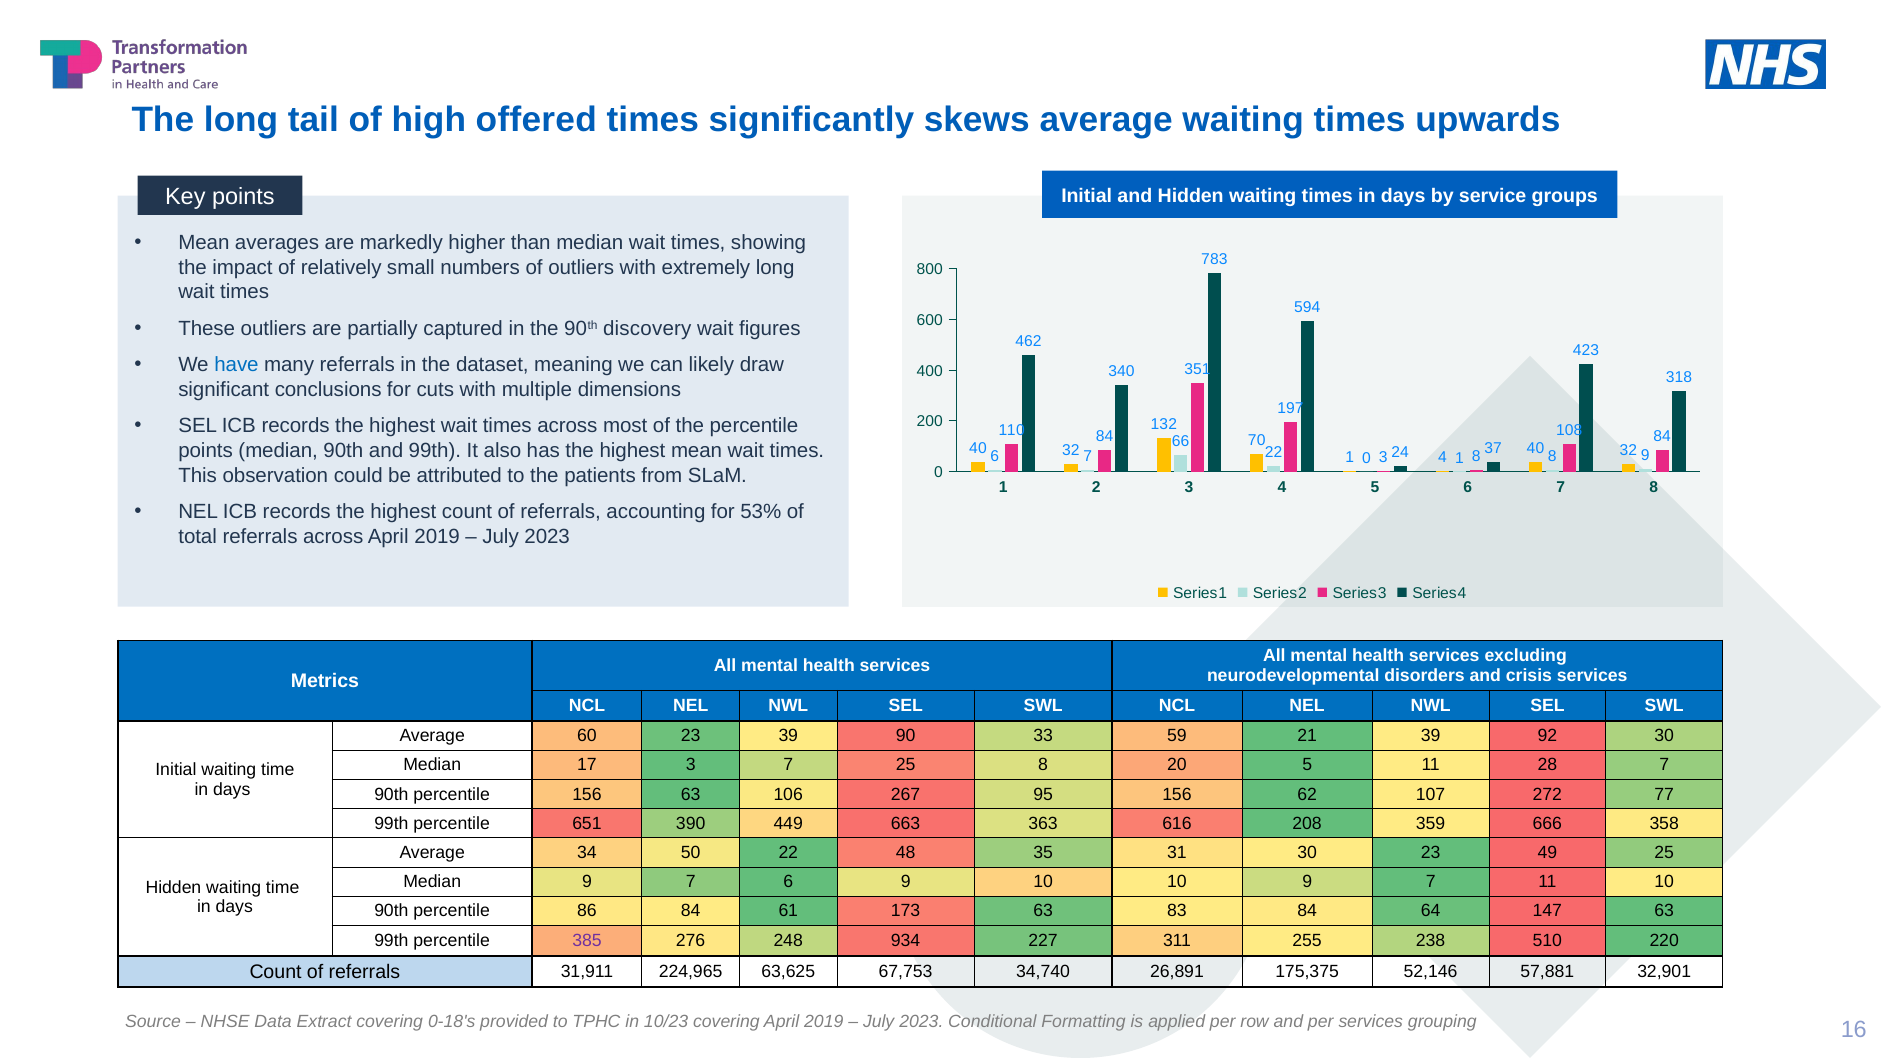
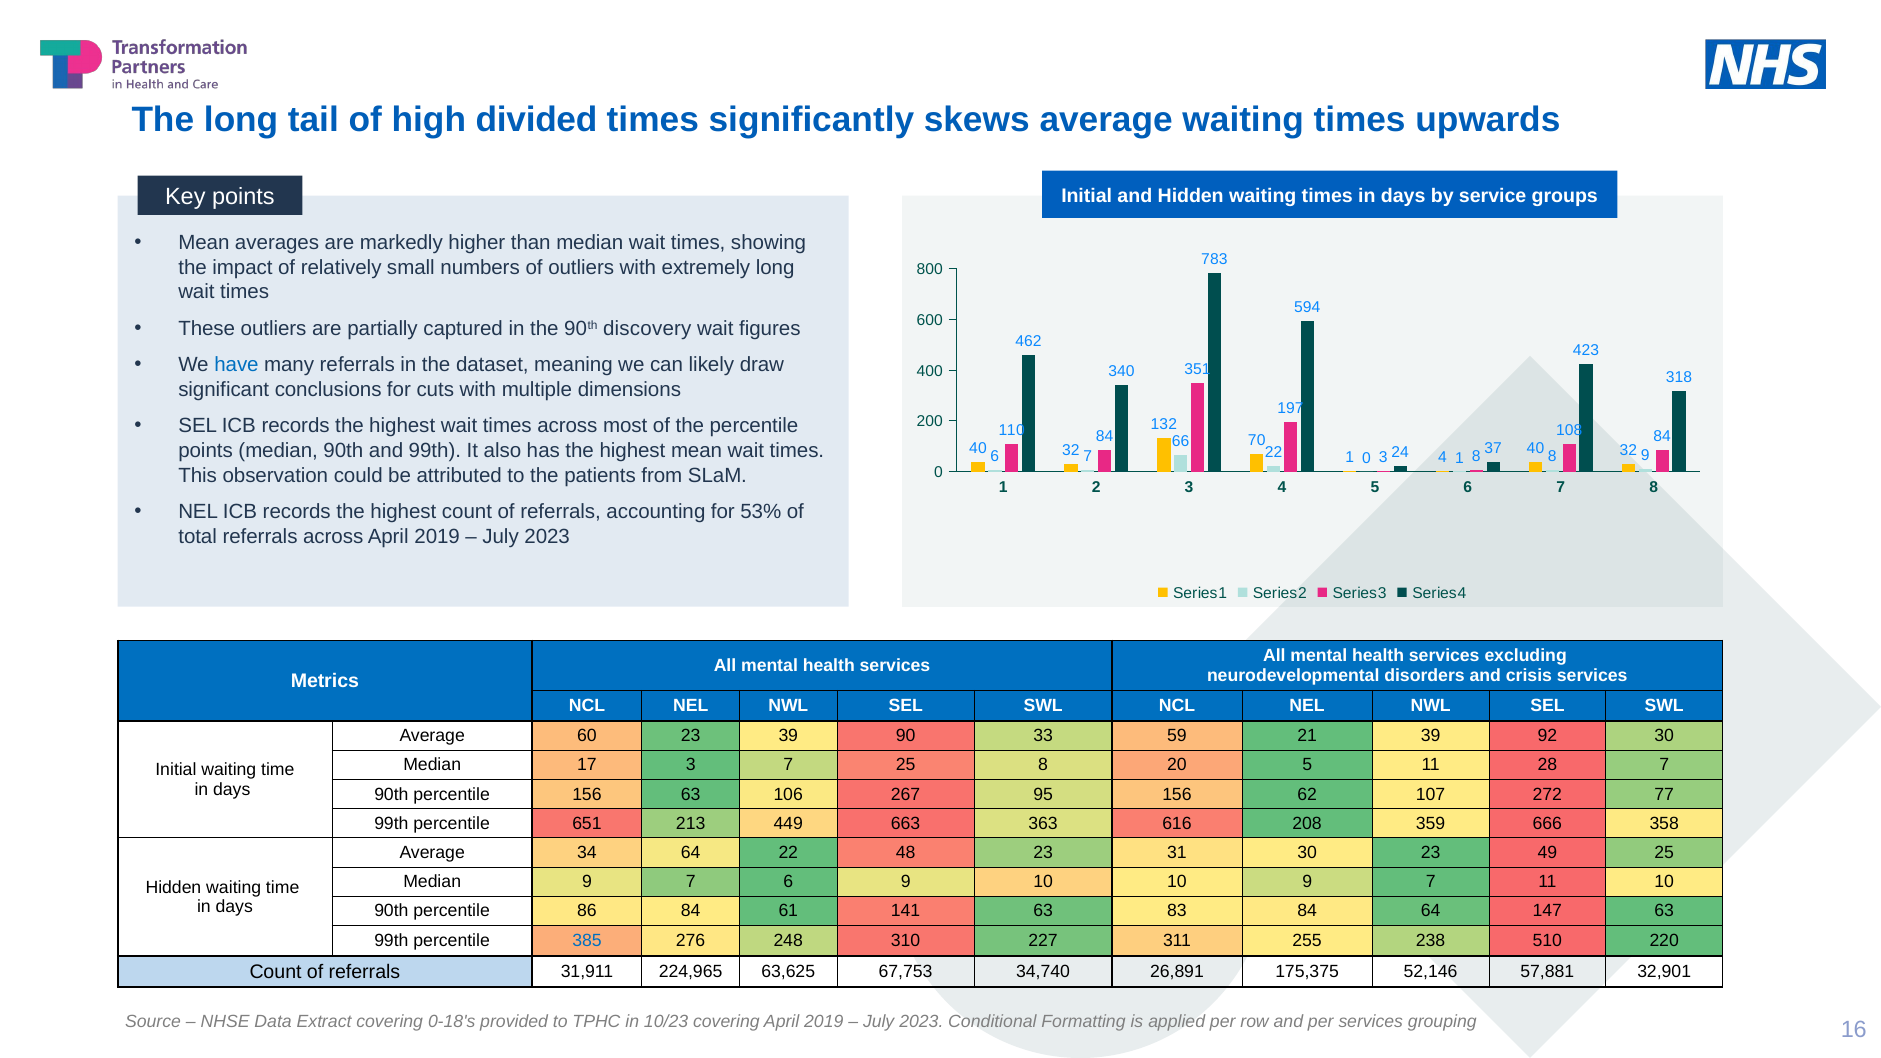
offered: offered -> divided (537, 120)
390: 390 -> 213 (691, 823)
34 50: 50 -> 64 (691, 853)
48 35: 35 -> 23 (1043, 853)
173: 173 -> 141 (906, 911)
385 colour: purple -> blue (587, 941)
934: 934 -> 310 (906, 941)
